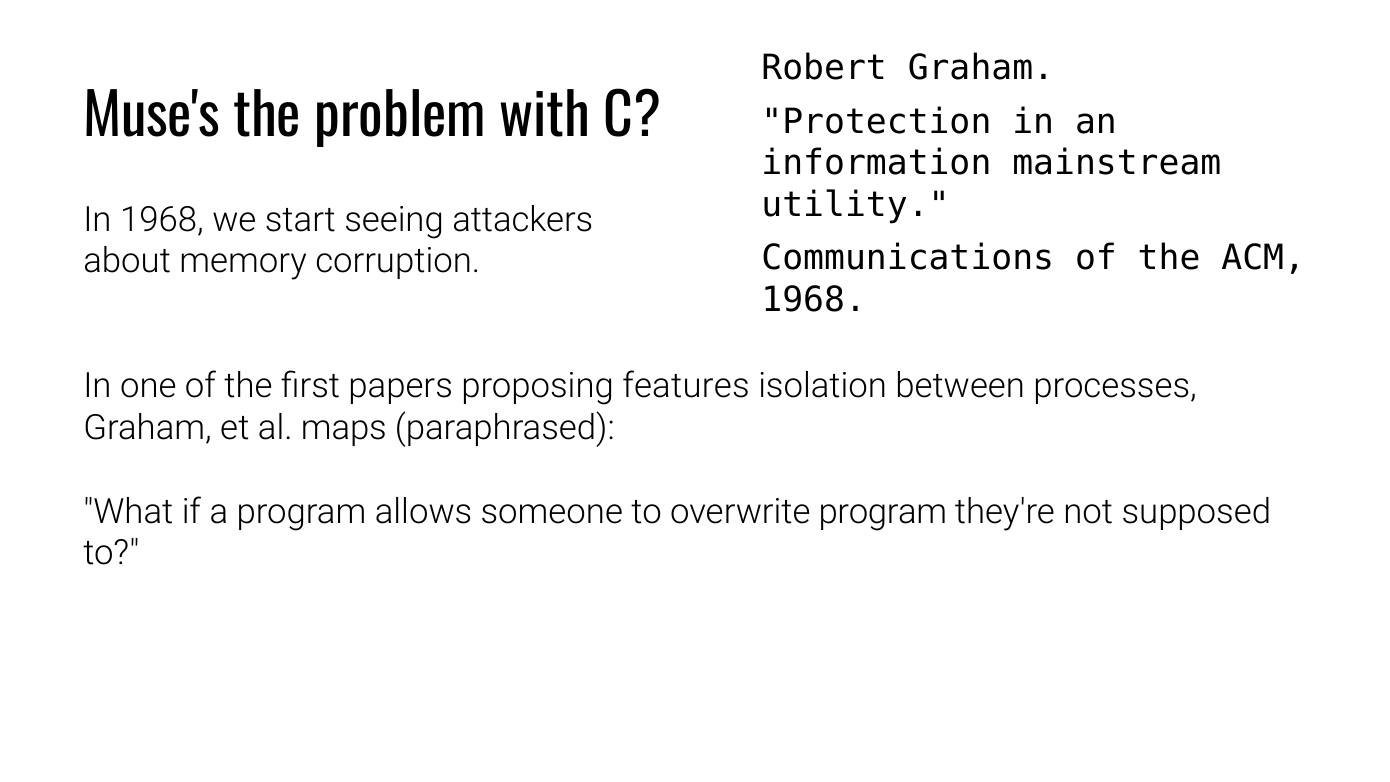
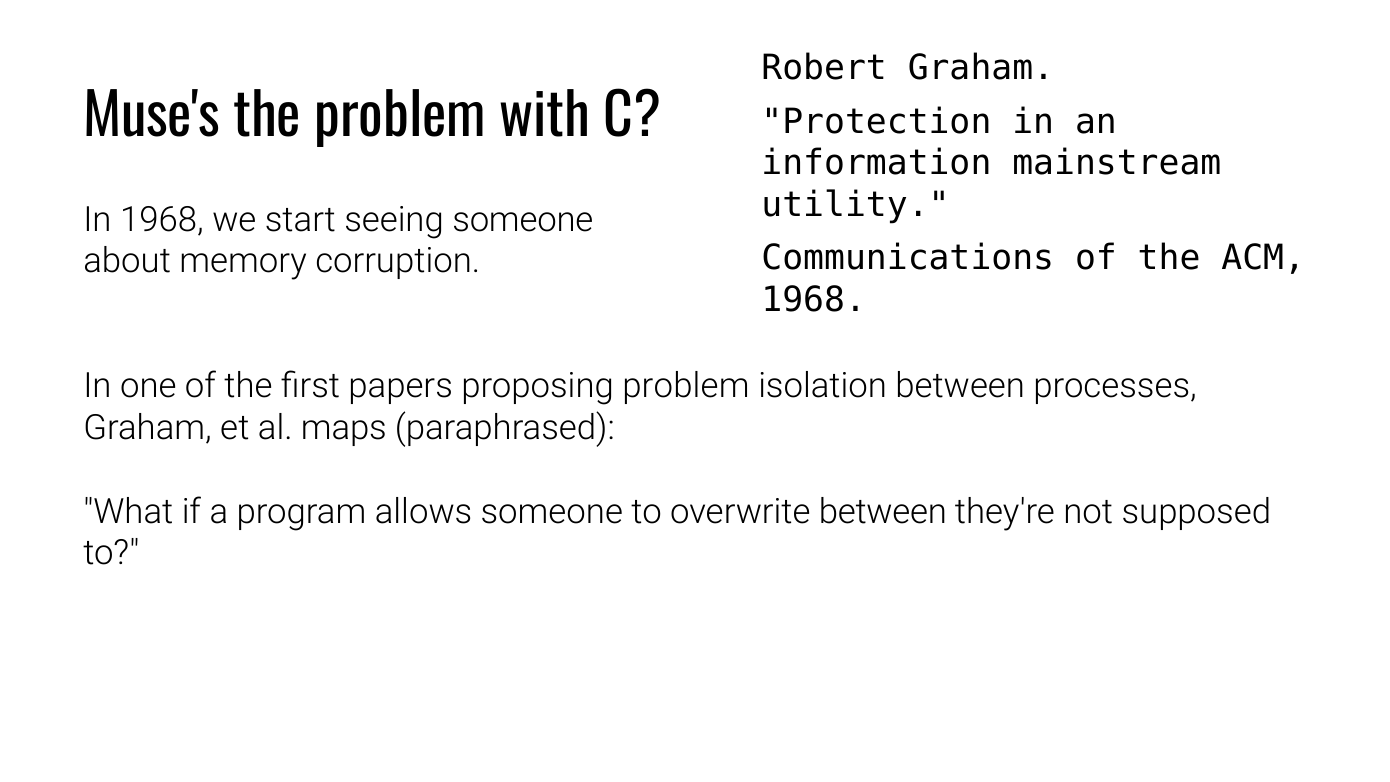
seeing attackers: attackers -> someone (523, 220)
proposing features: features -> problem (686, 386)
overwrite program: program -> between (883, 512)
